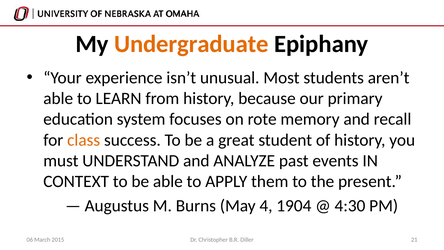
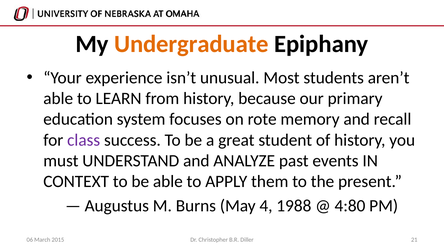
class colour: orange -> purple (84, 140)
1904: 1904 -> 1988 (294, 206)
4:30: 4:30 -> 4:80 (350, 206)
